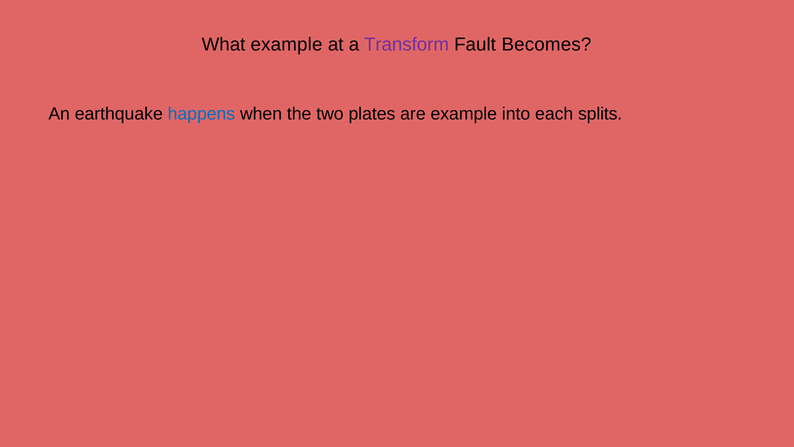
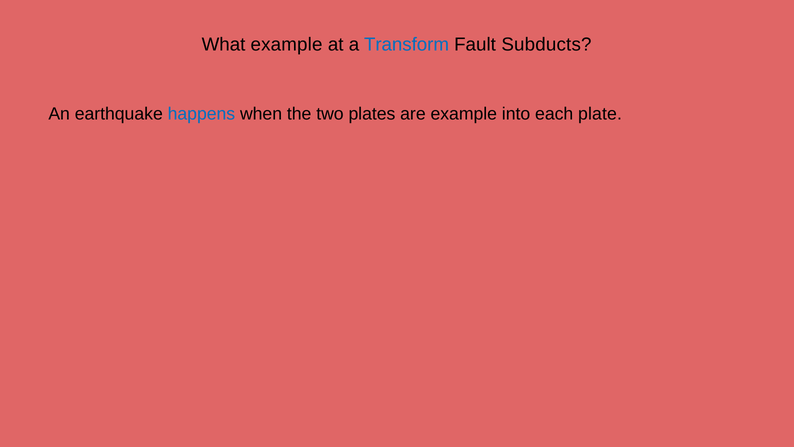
Transform colour: purple -> blue (407, 45)
Becomes: Becomes -> Subducts (546, 45)
splits: splits -> plate (600, 114)
